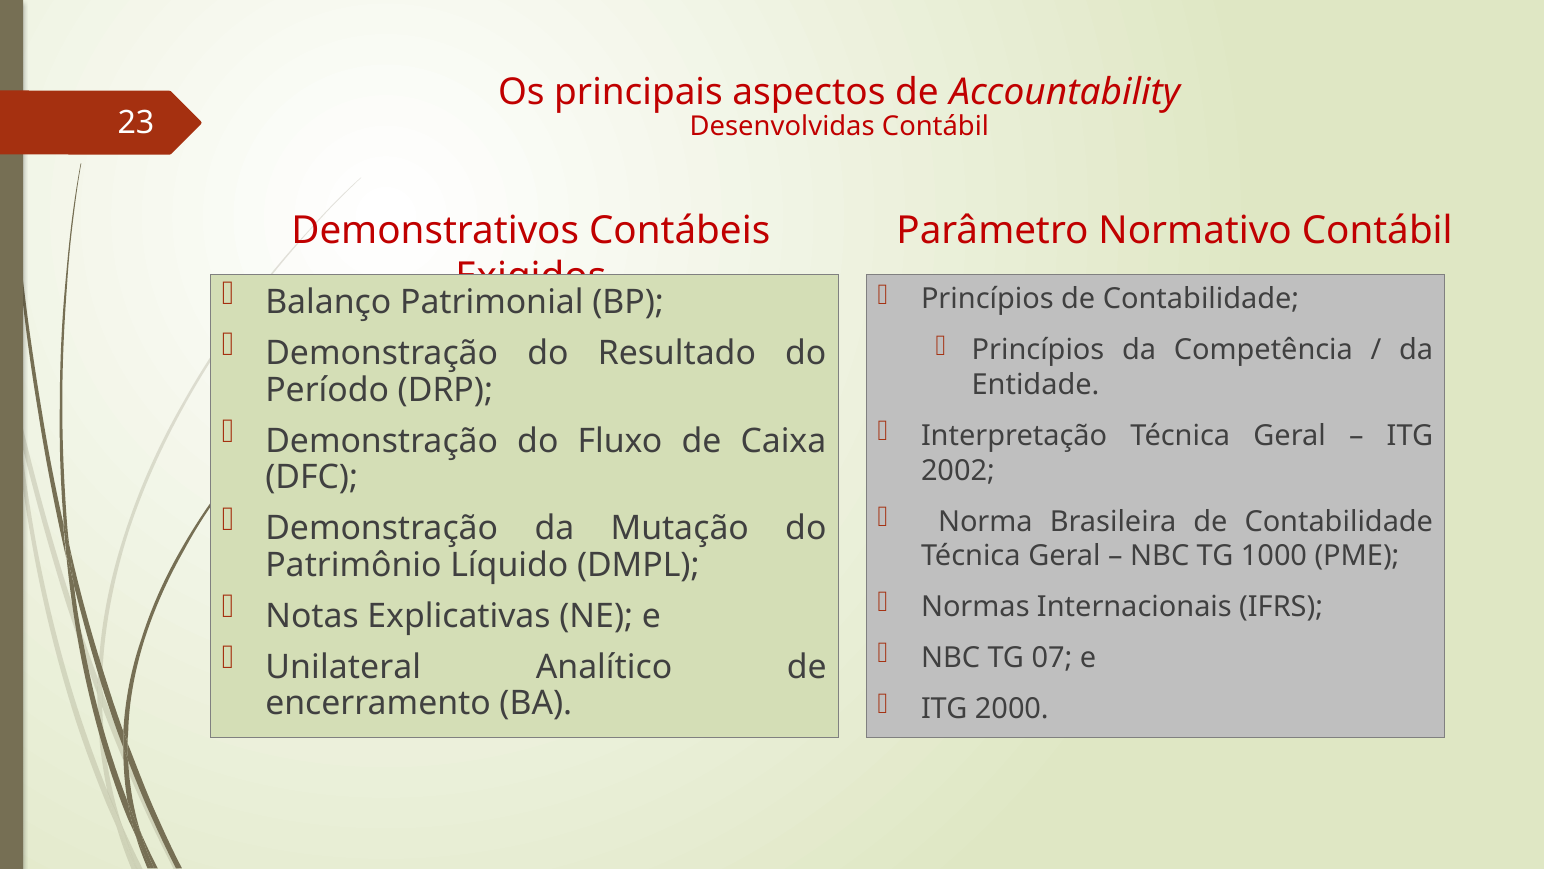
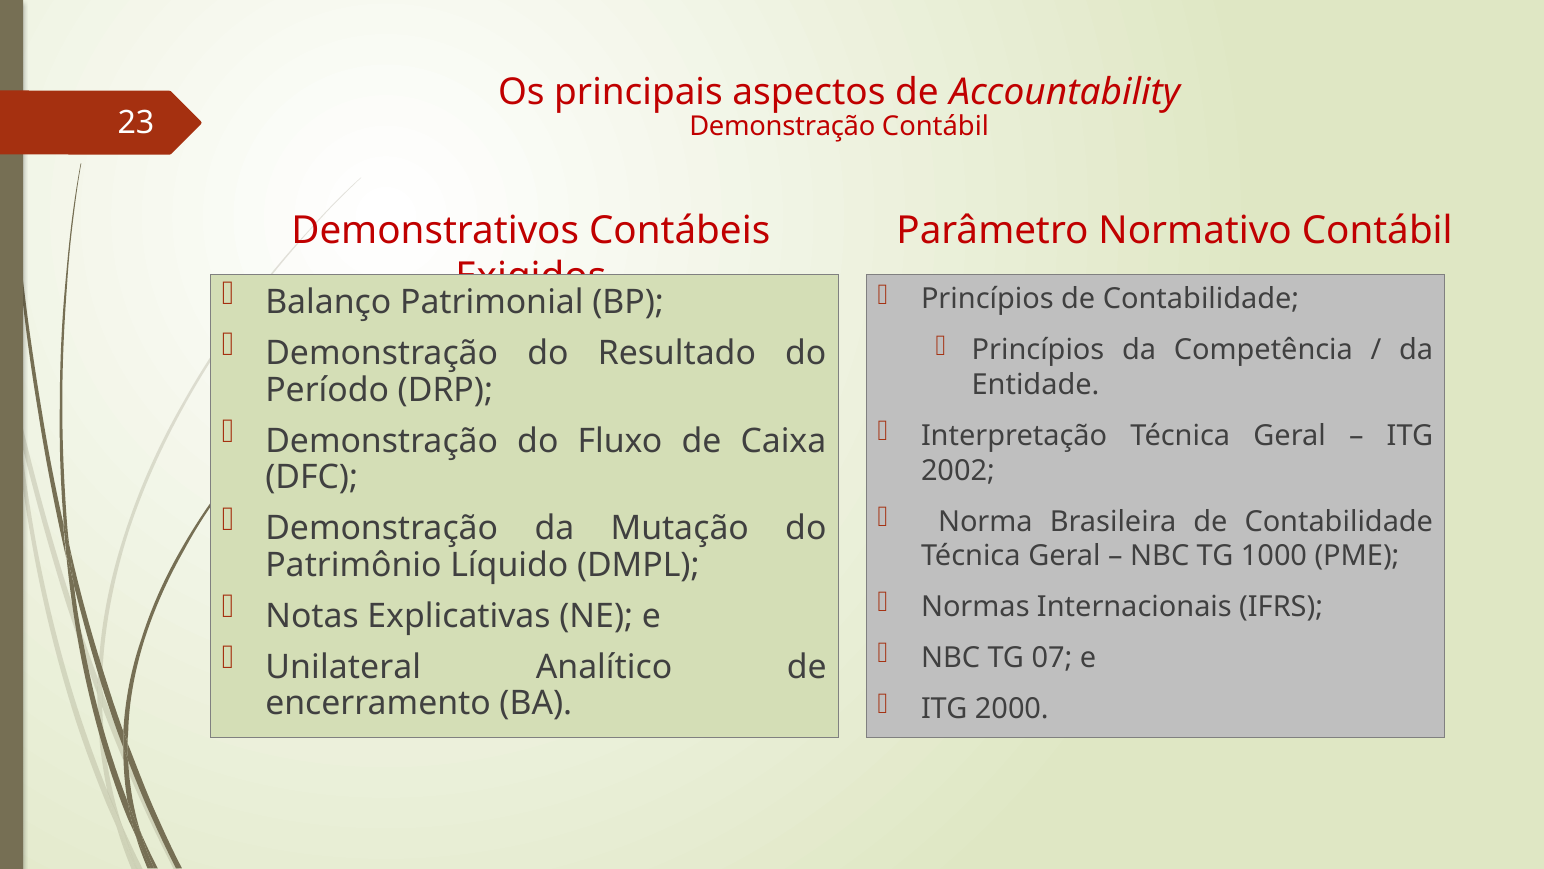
Desenvolvidas: Desenvolvidas -> Demonstração (782, 126)
